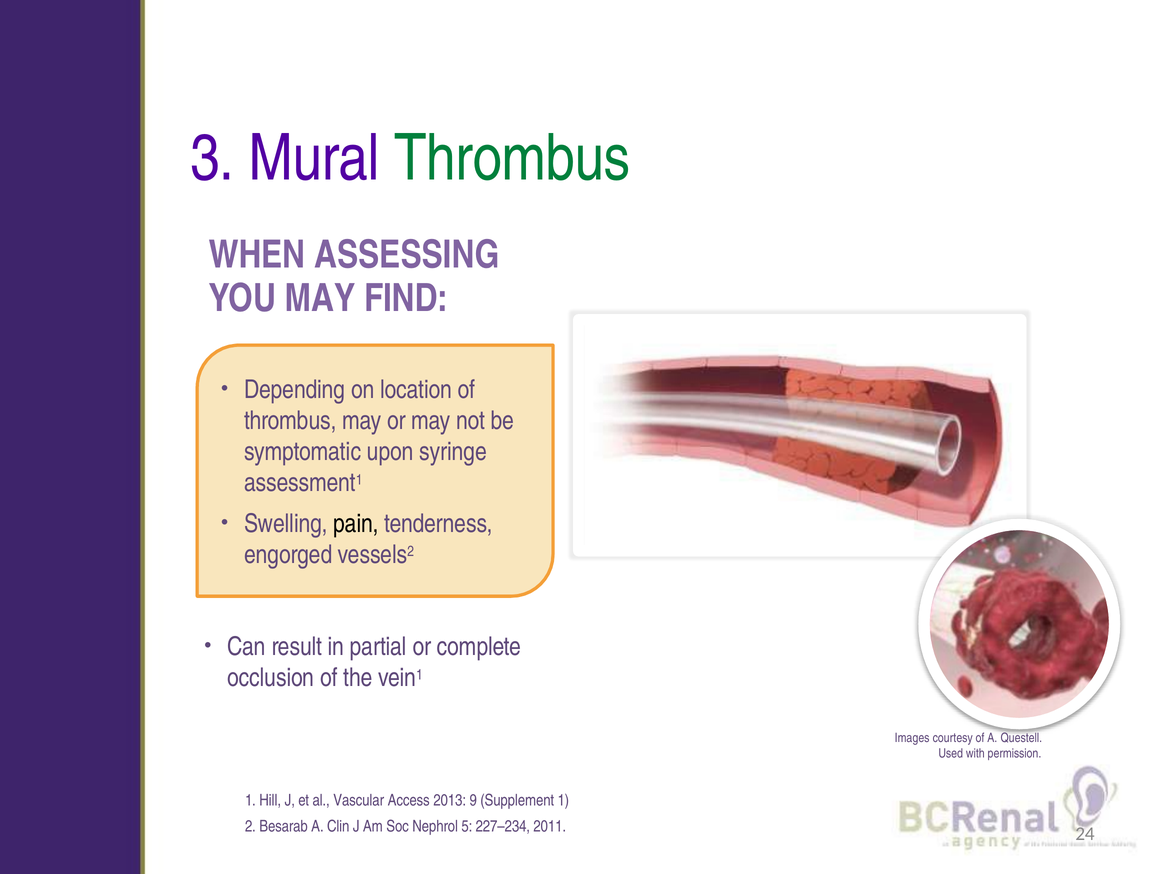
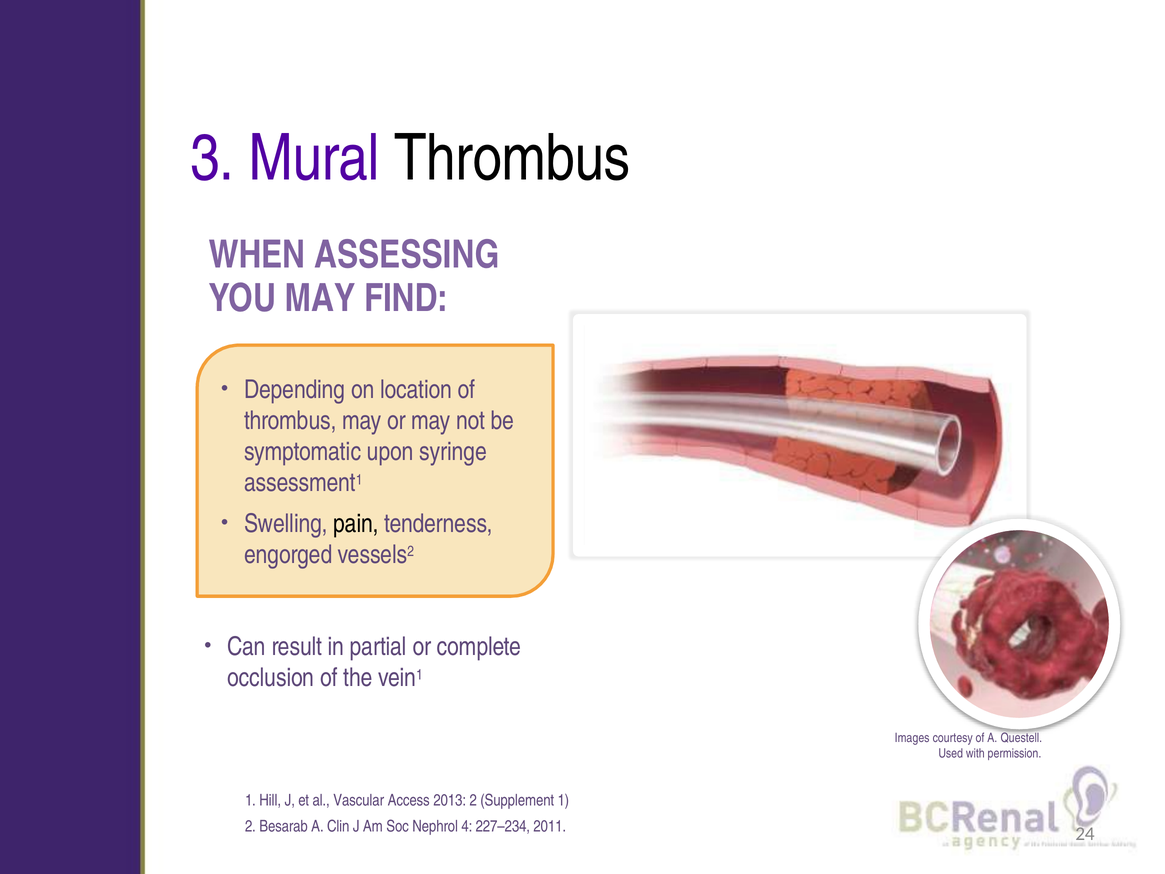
Thrombus colour: green -> black (512, 158)
2013 9: 9 -> 2 (473, 800)
5: 5 -> 4 (467, 826)
